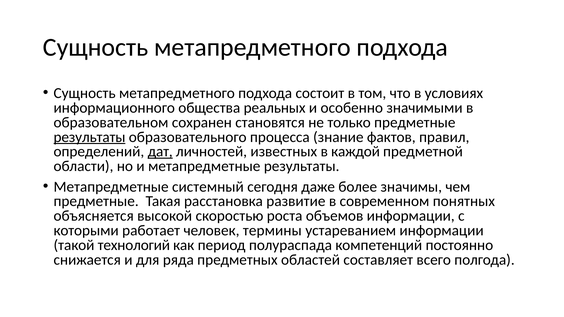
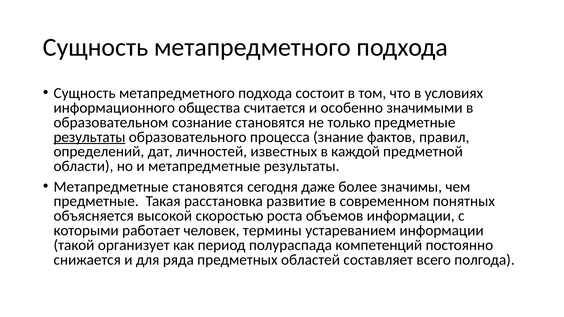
реальных: реальных -> считается (275, 108)
сохранен: сохранен -> сознание (202, 122)
дат underline: present -> none (160, 152)
Метапредметные системный: системный -> становятся (208, 187)
технологий: технологий -> организует (134, 245)
